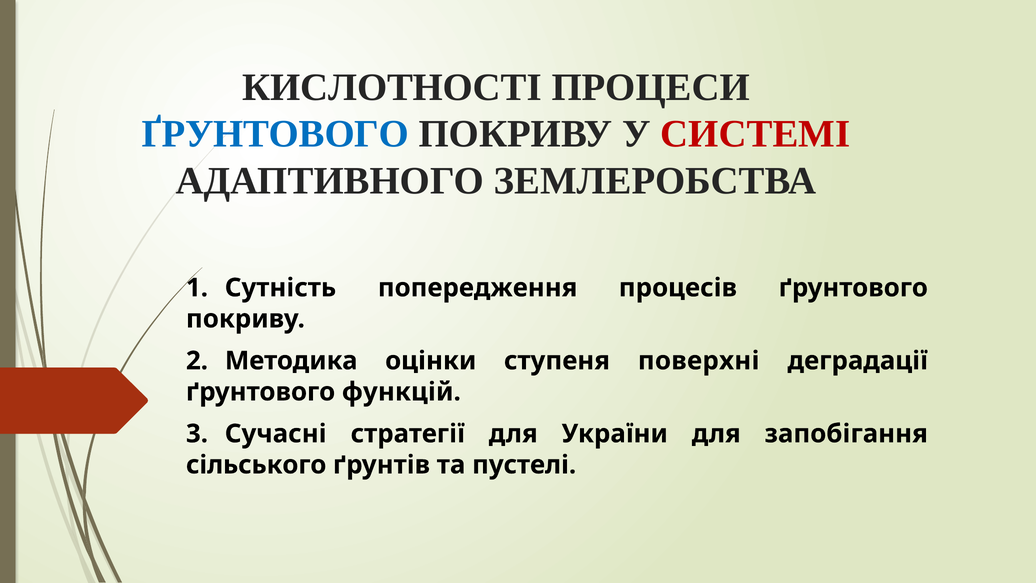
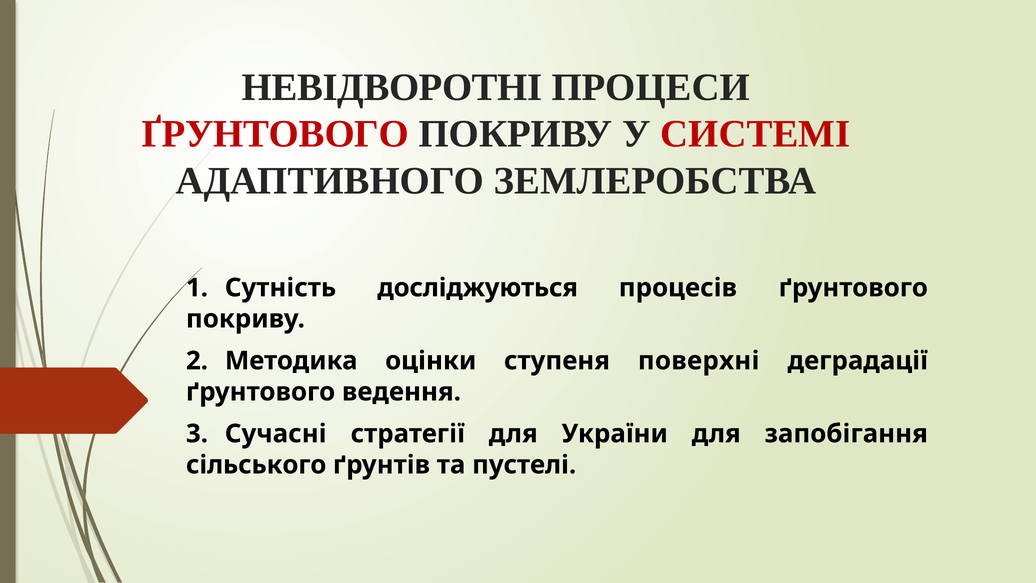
КИСЛОТНОСТІ: КИСЛОТНОСТІ -> НЕВІДВОРОТНІ (392, 87)
ҐРУНТОВОГО colour: blue -> red (275, 134)
попередження: попередження -> досліджуються (478, 288)
функцій: функцій -> ведення (401, 392)
